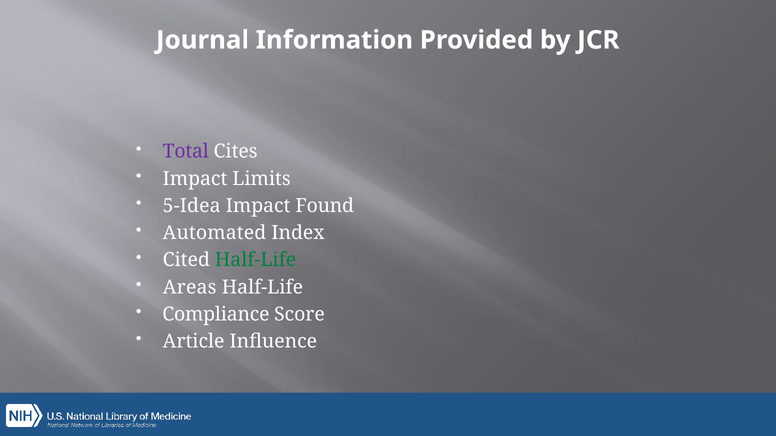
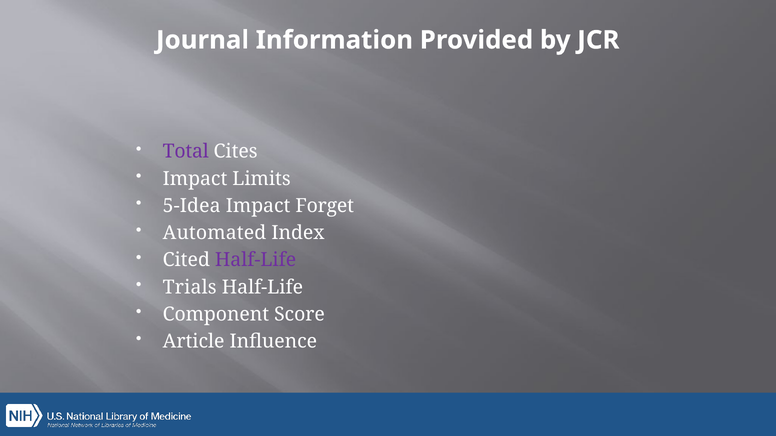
Found: Found -> Forget (325, 206)
Half-Life colour: green -> purple (256, 260)
Areas: Areas -> Trials (190, 287)
Compliance: Compliance -> Component (216, 315)
